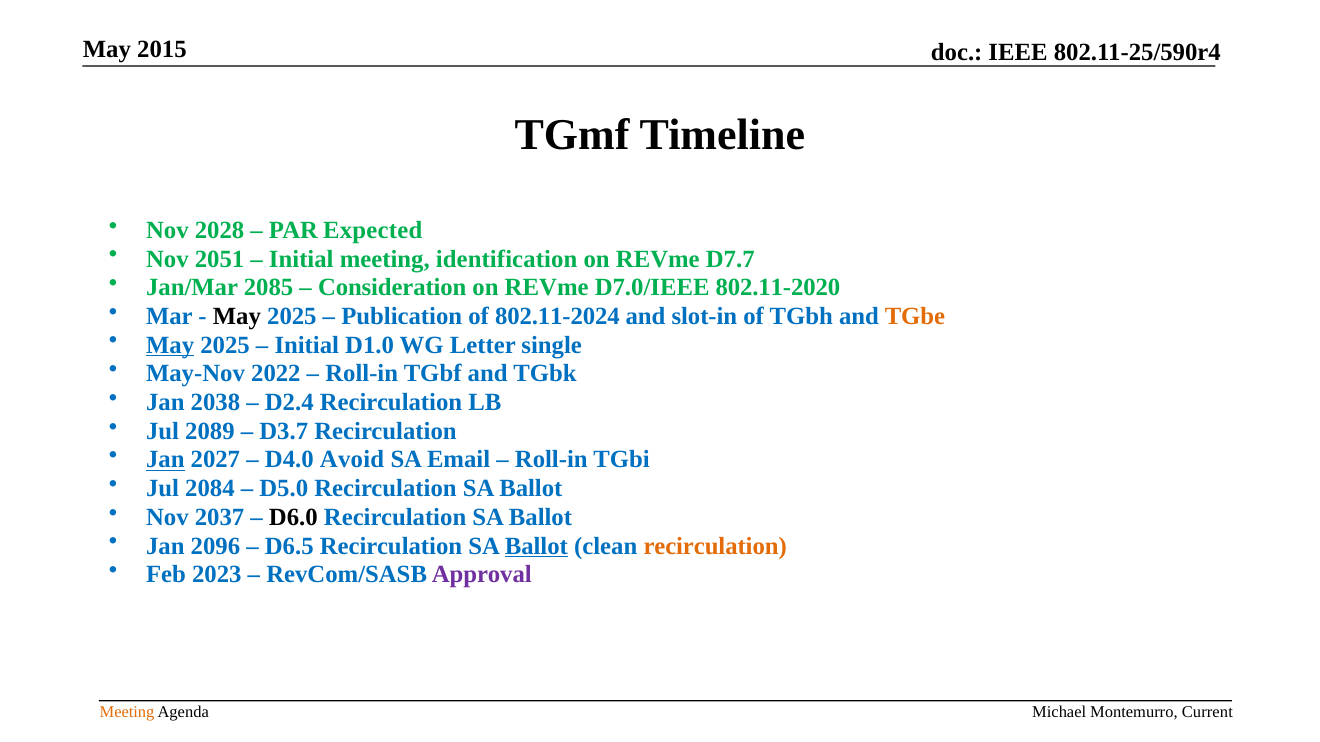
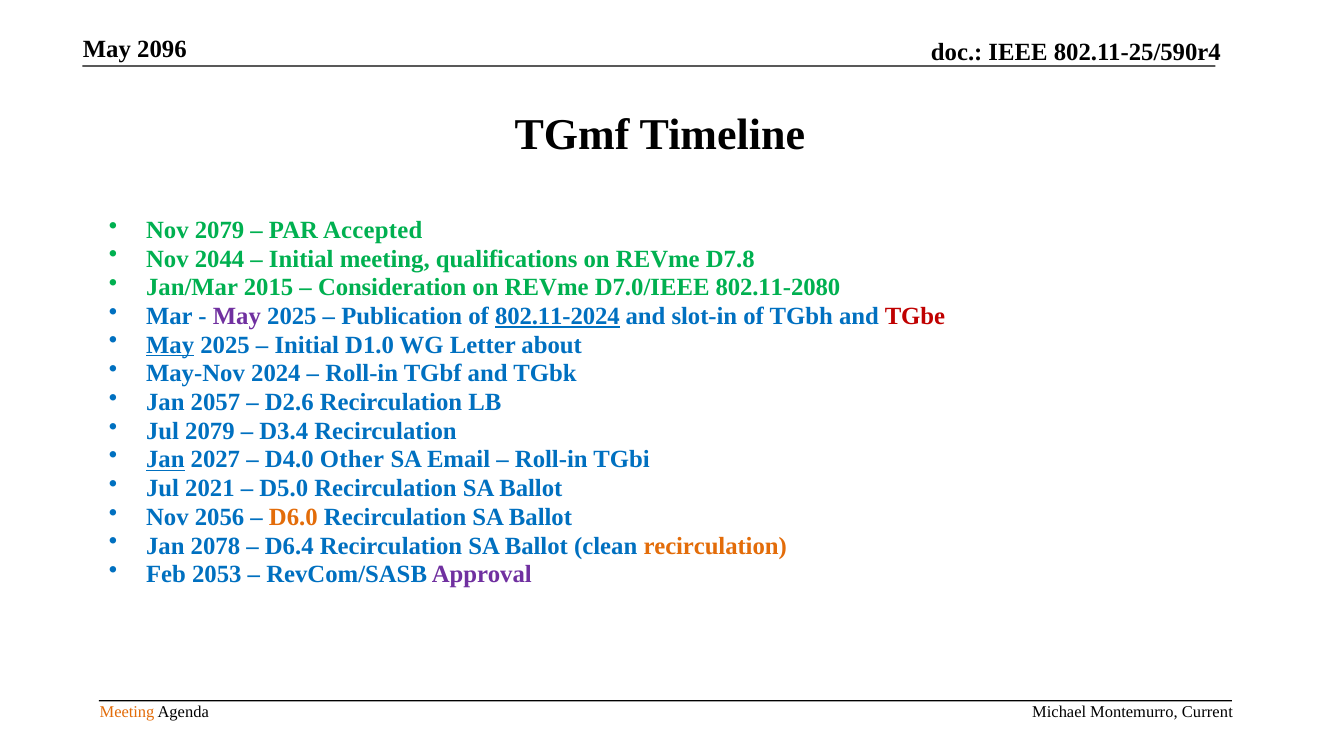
2015: 2015 -> 2096 (162, 50)
Nov 2028: 2028 -> 2079 (220, 230)
Expected: Expected -> Accepted (373, 230)
2051: 2051 -> 2044 (220, 259)
identification: identification -> qualifications (507, 259)
D7.7: D7.7 -> D7.8 (730, 259)
2085: 2085 -> 2015 (269, 288)
802.11-2020: 802.11-2020 -> 802.11-2080 (778, 288)
May colour: black -> purple (237, 317)
802.11-2024 underline: none -> present (557, 317)
TGbe colour: orange -> red (915, 317)
single: single -> about (552, 345)
2022: 2022 -> 2024 (276, 374)
2038: 2038 -> 2057 (215, 403)
D2.4: D2.4 -> D2.6 (289, 403)
Jul 2089: 2089 -> 2079 (210, 431)
D3.7: D3.7 -> D3.4 (284, 431)
Avoid: Avoid -> Other (352, 460)
2084: 2084 -> 2021 (210, 489)
2037: 2037 -> 2056 (220, 518)
D6.0 colour: black -> orange (293, 518)
2096: 2096 -> 2078 (215, 546)
D6.5: D6.5 -> D6.4 (289, 546)
Ballot underline: present -> none (536, 546)
2023: 2023 -> 2053 (217, 575)
